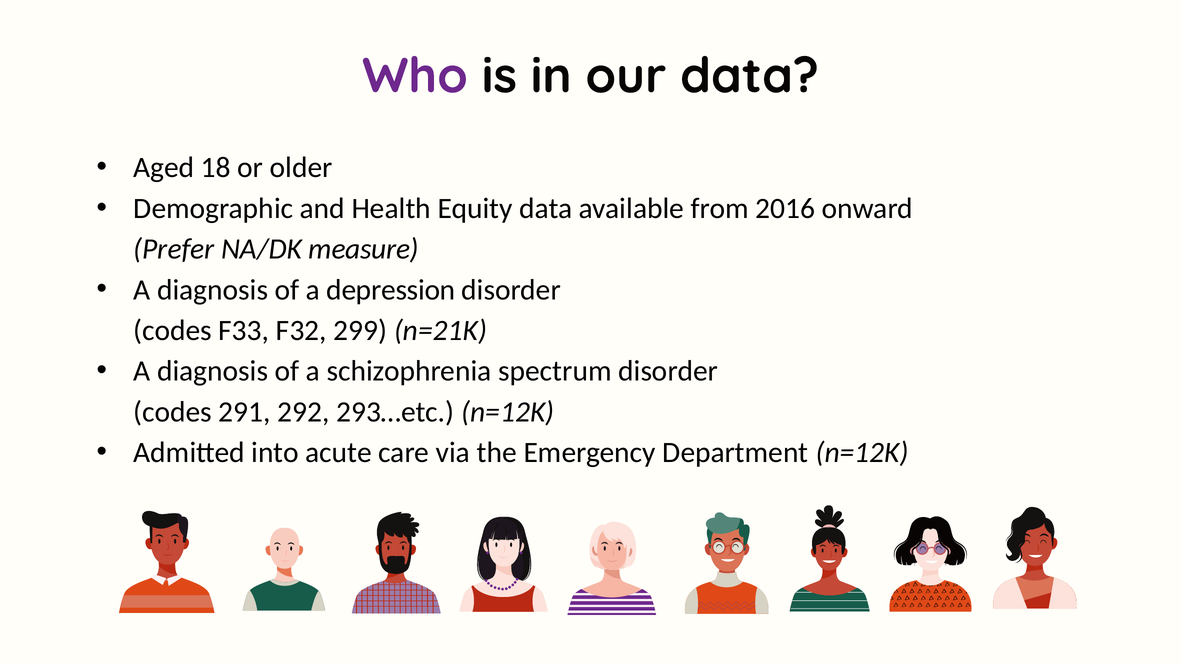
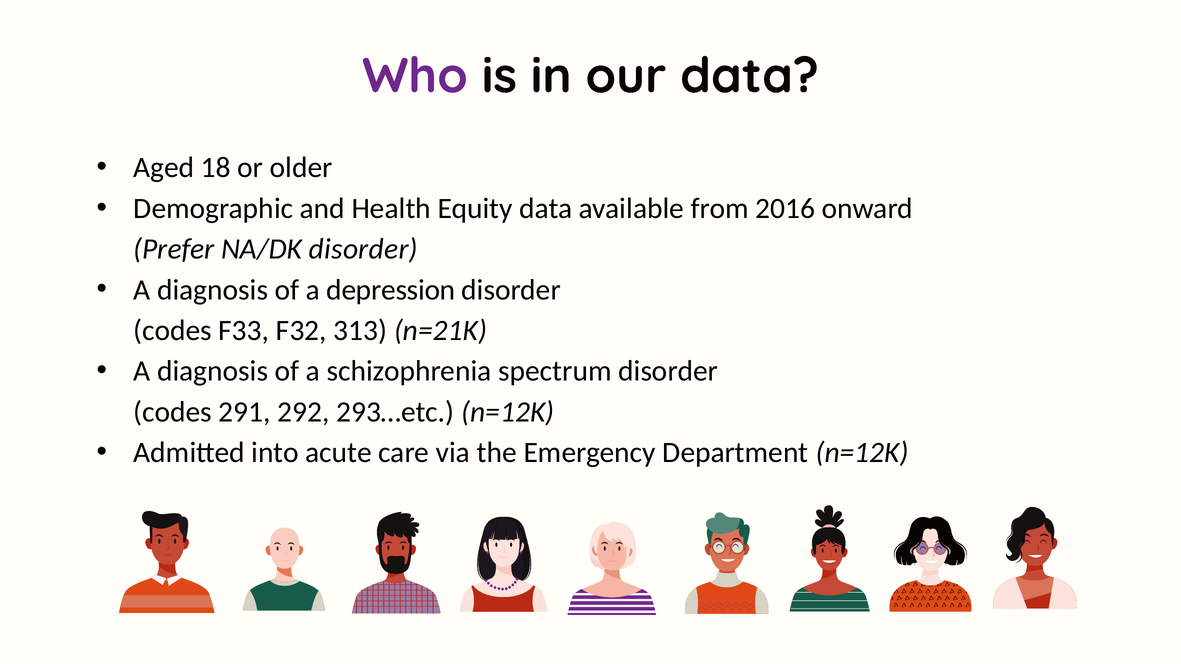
NA/DK measure: measure -> disorder (363, 249)
299: 299 -> 313 (360, 331)
